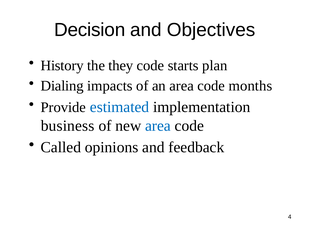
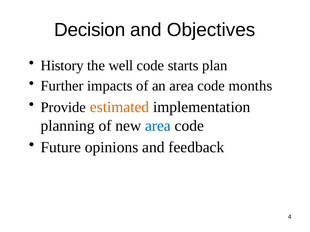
they: they -> well (121, 66)
Dialing: Dialing -> Further (62, 86)
estimated colour: blue -> orange (120, 107)
business: business -> planning (68, 126)
Called: Called -> Future (61, 148)
